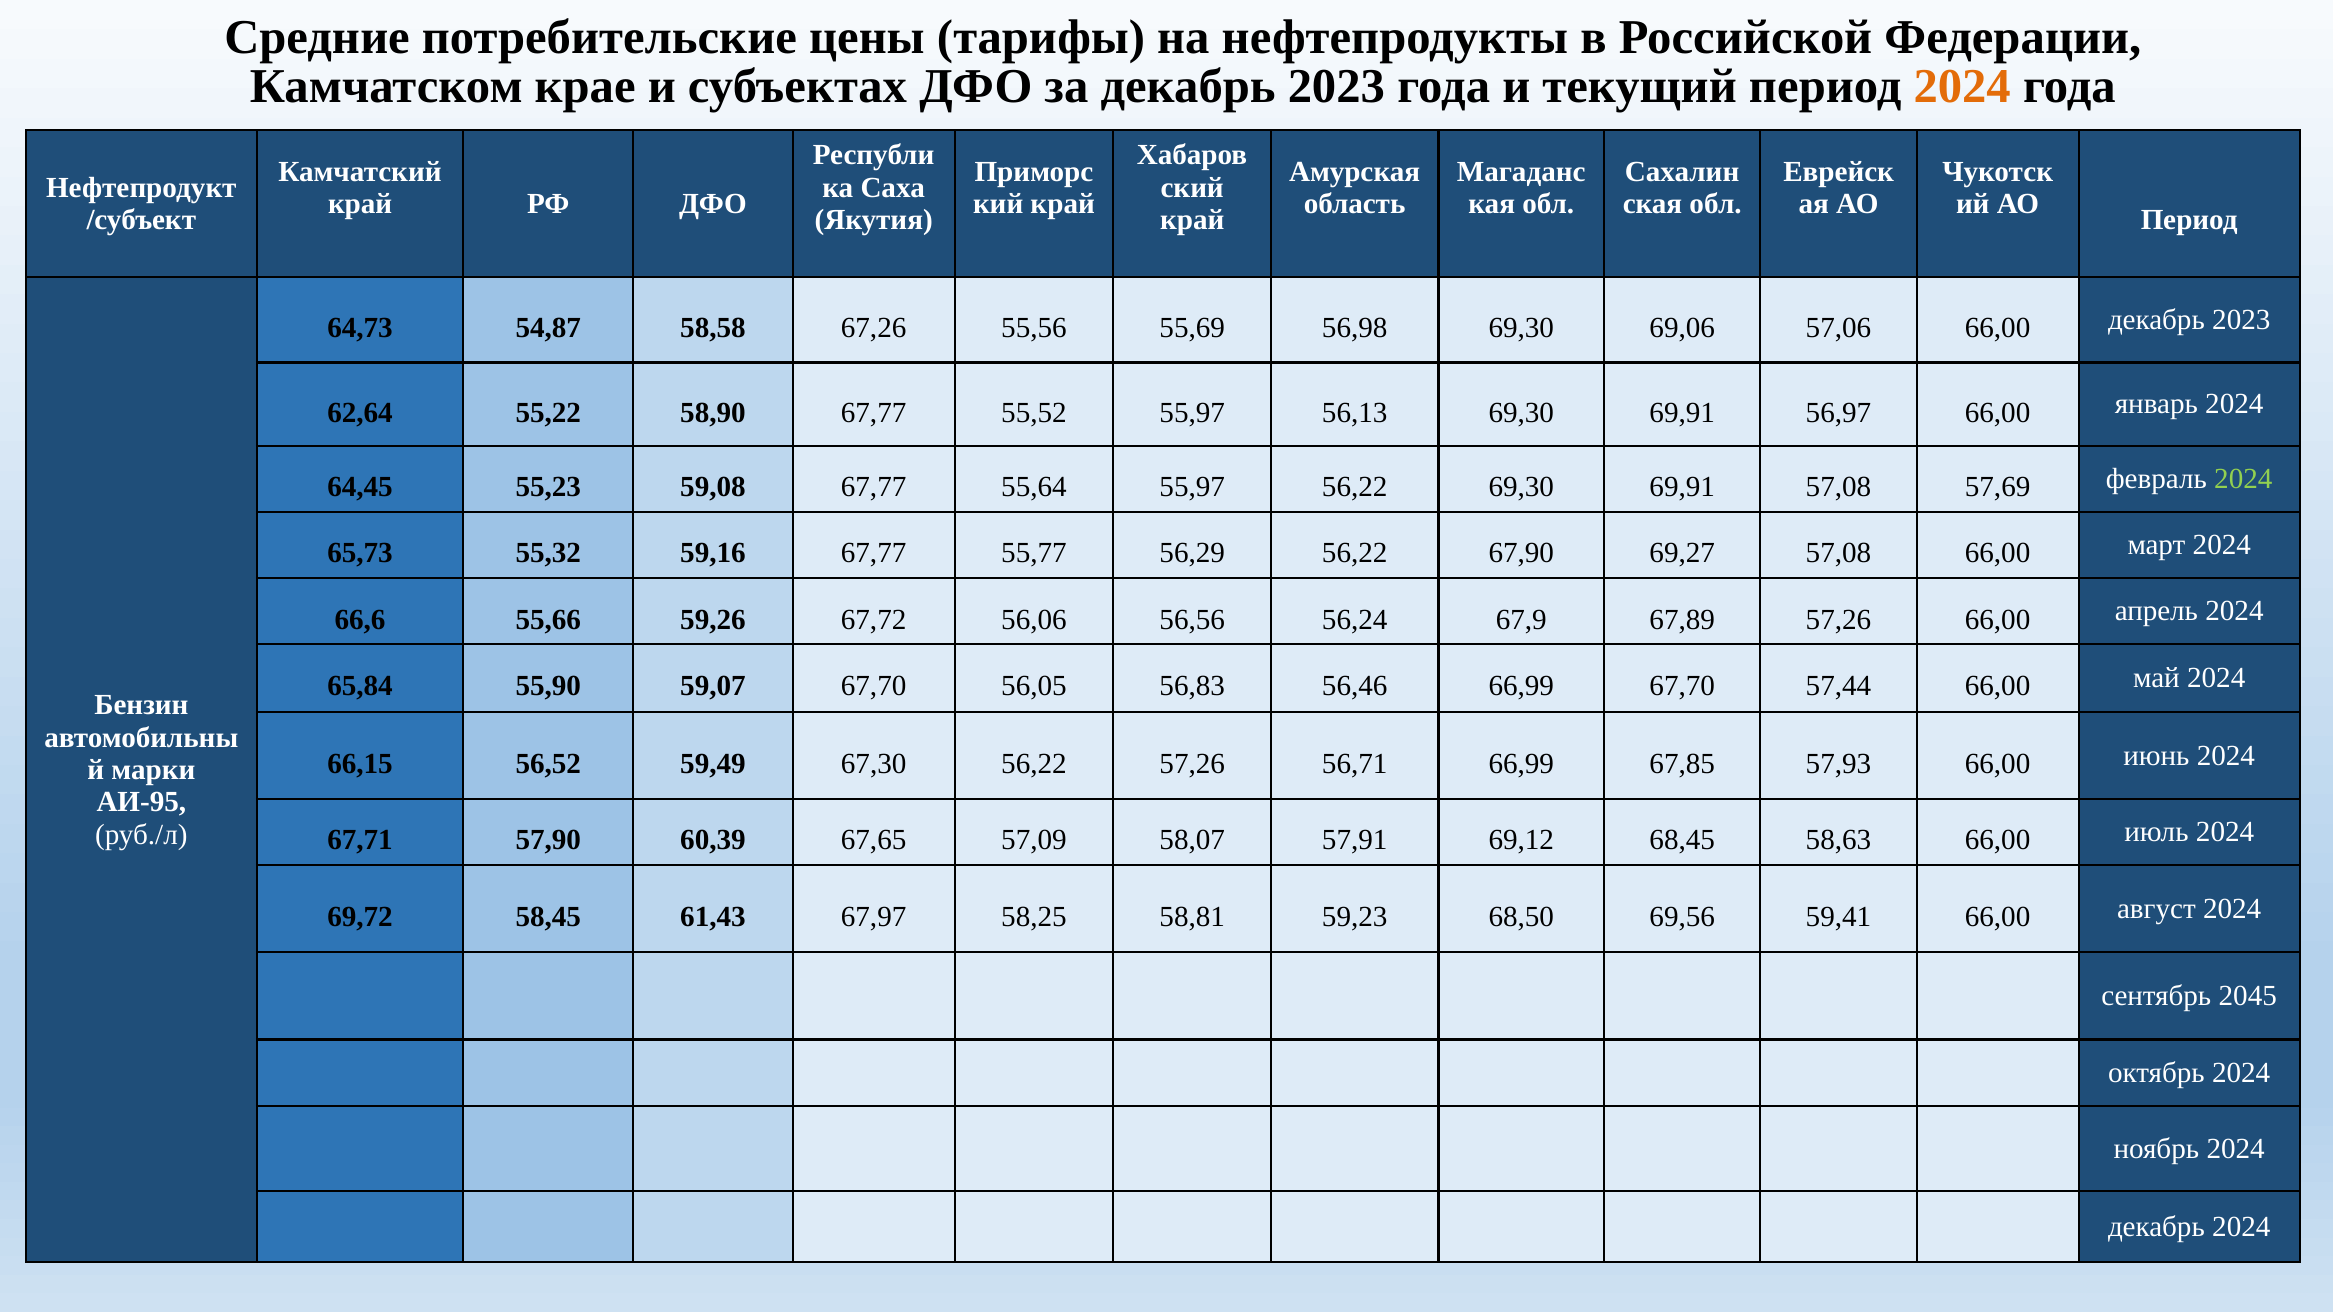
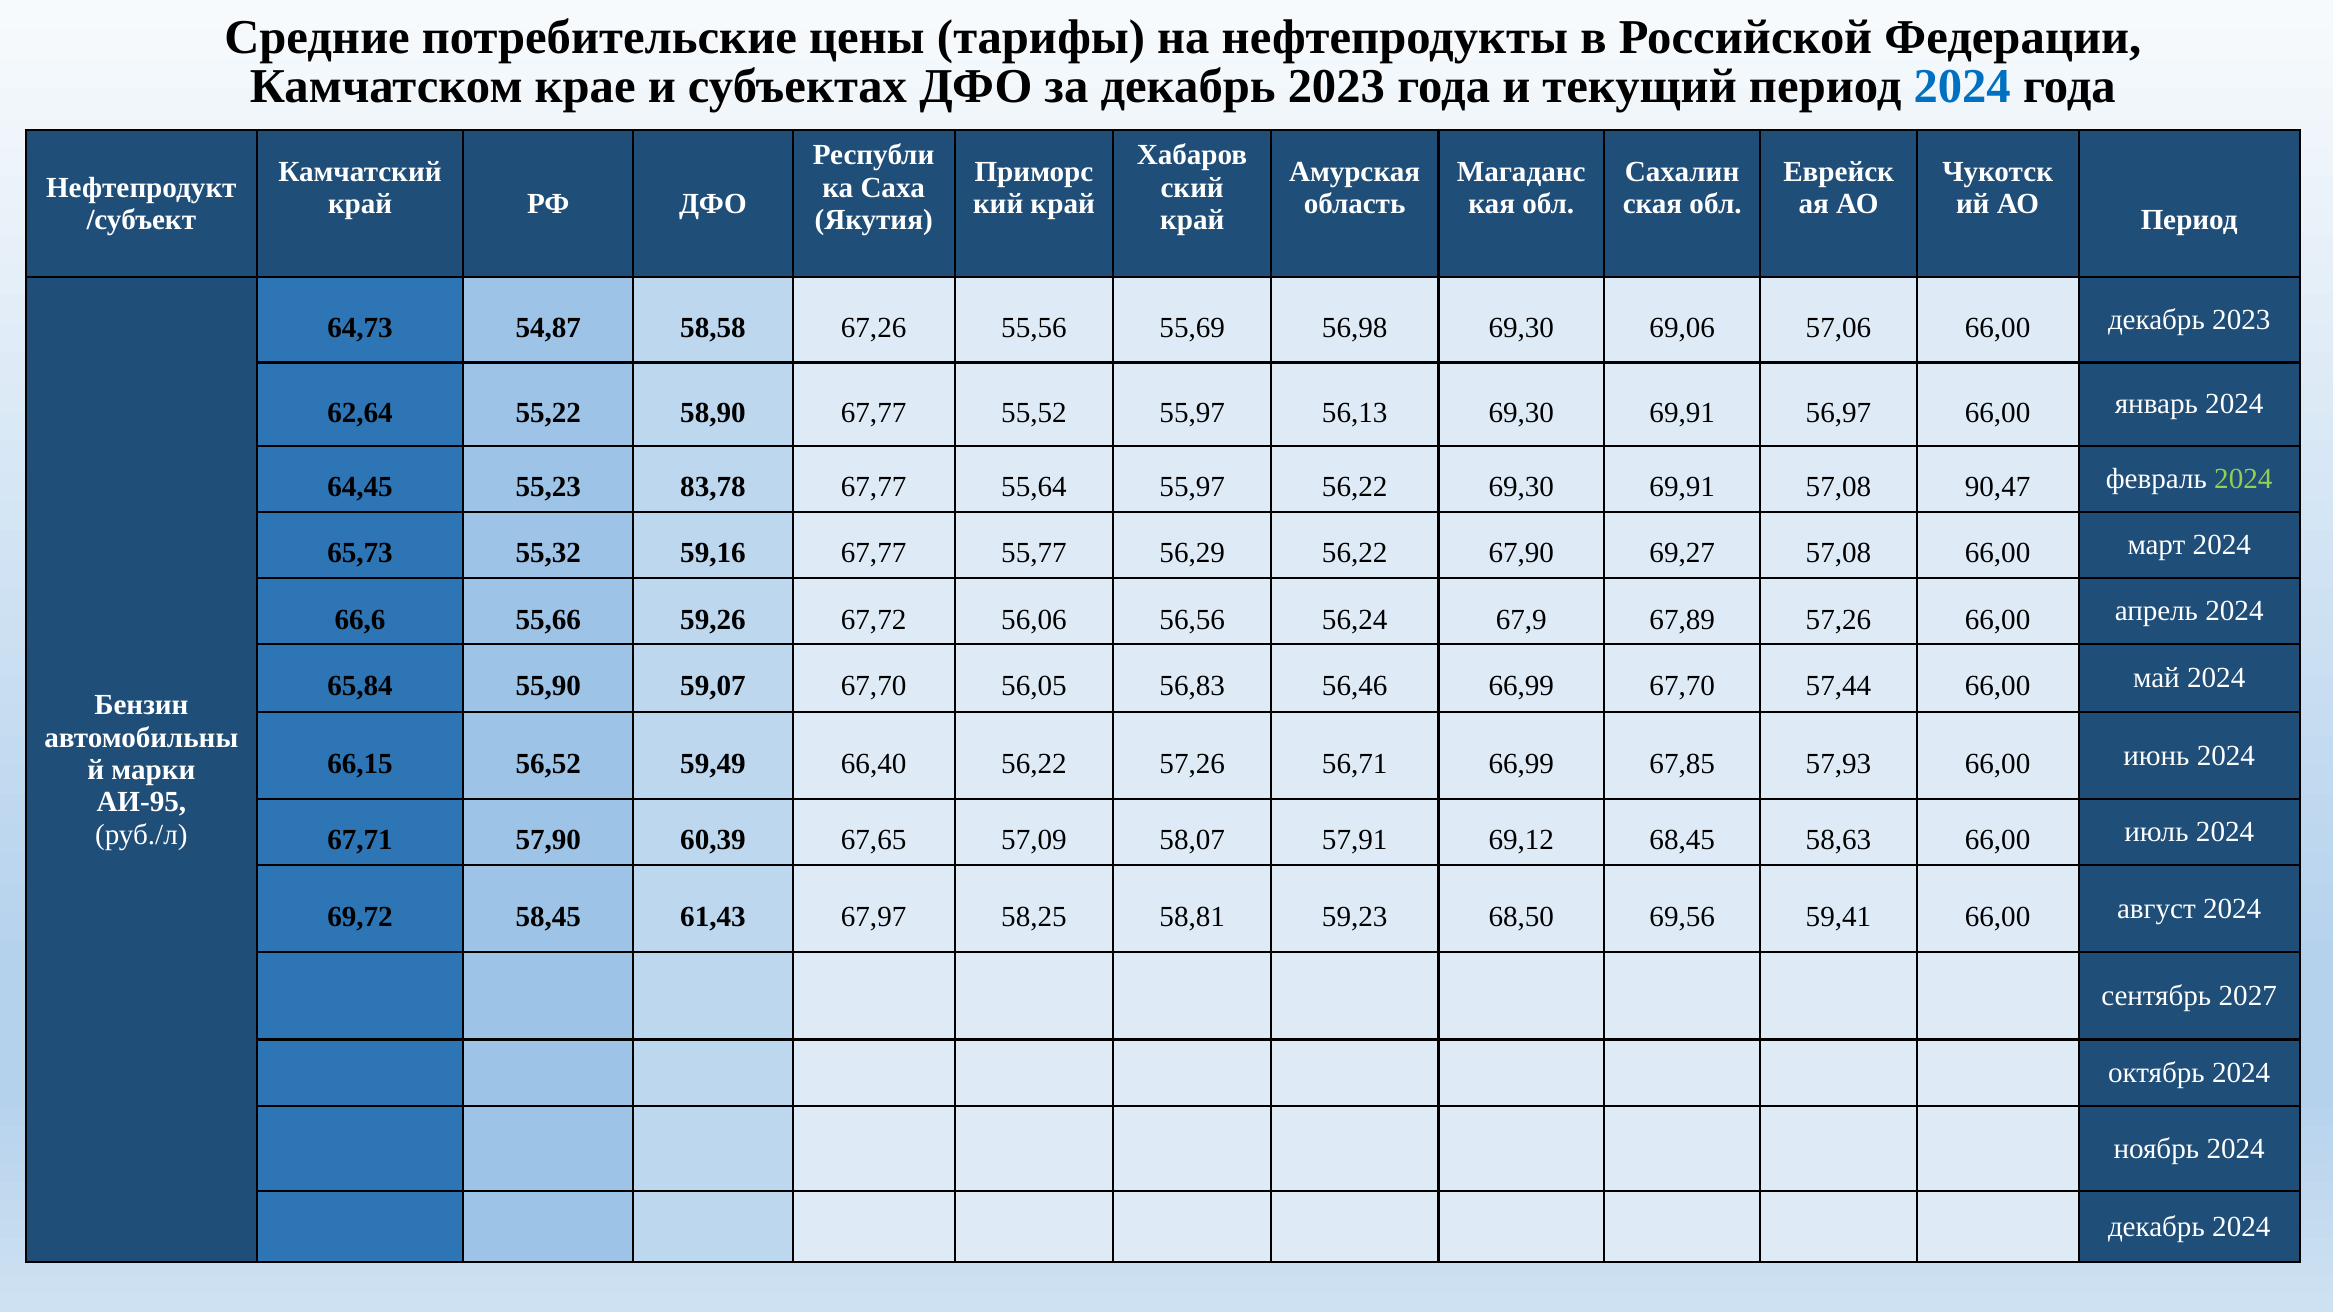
2024 colour: orange -> blue (1962, 86)
59,08: 59,08 -> 83,78 (713, 487)
57,69: 57,69 -> 90,47 (1998, 487)
67,30: 67,30 -> 66,40 (874, 764)
2045: 2045 -> 2027 (2248, 996)
